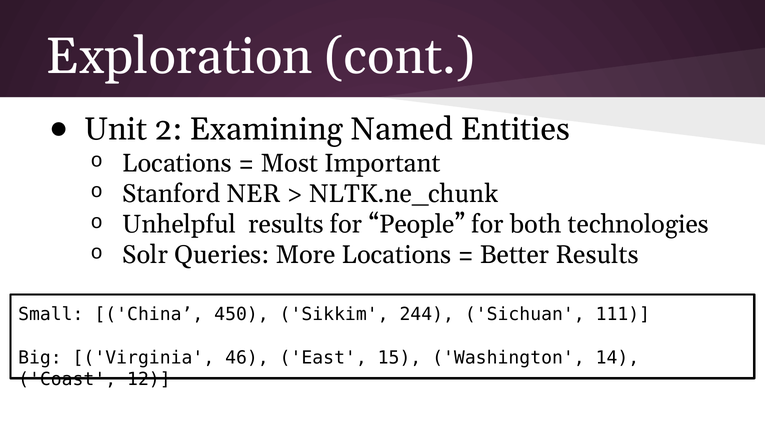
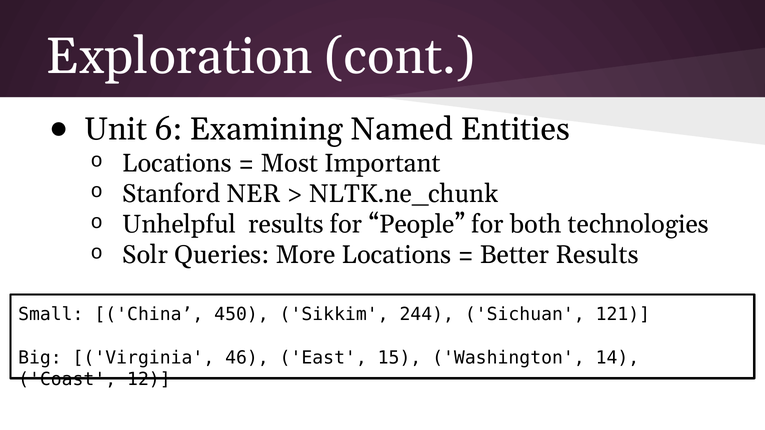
2: 2 -> 6 (169, 129)
111: 111 -> 121 (623, 314)
